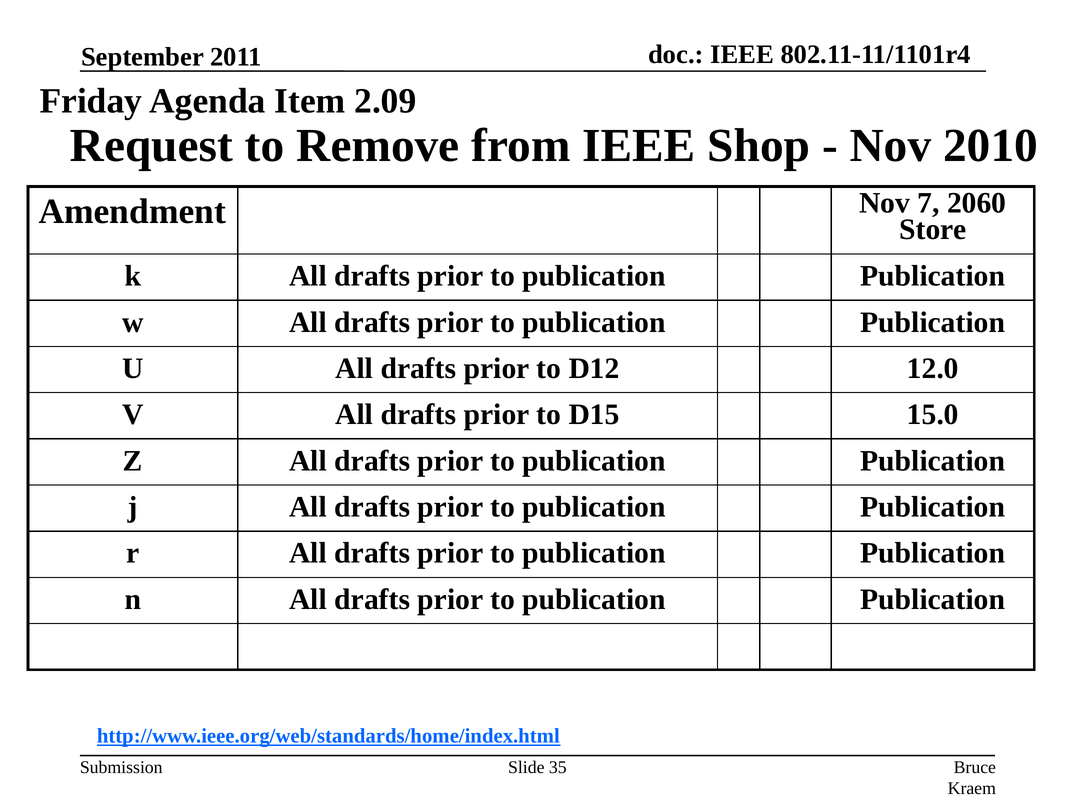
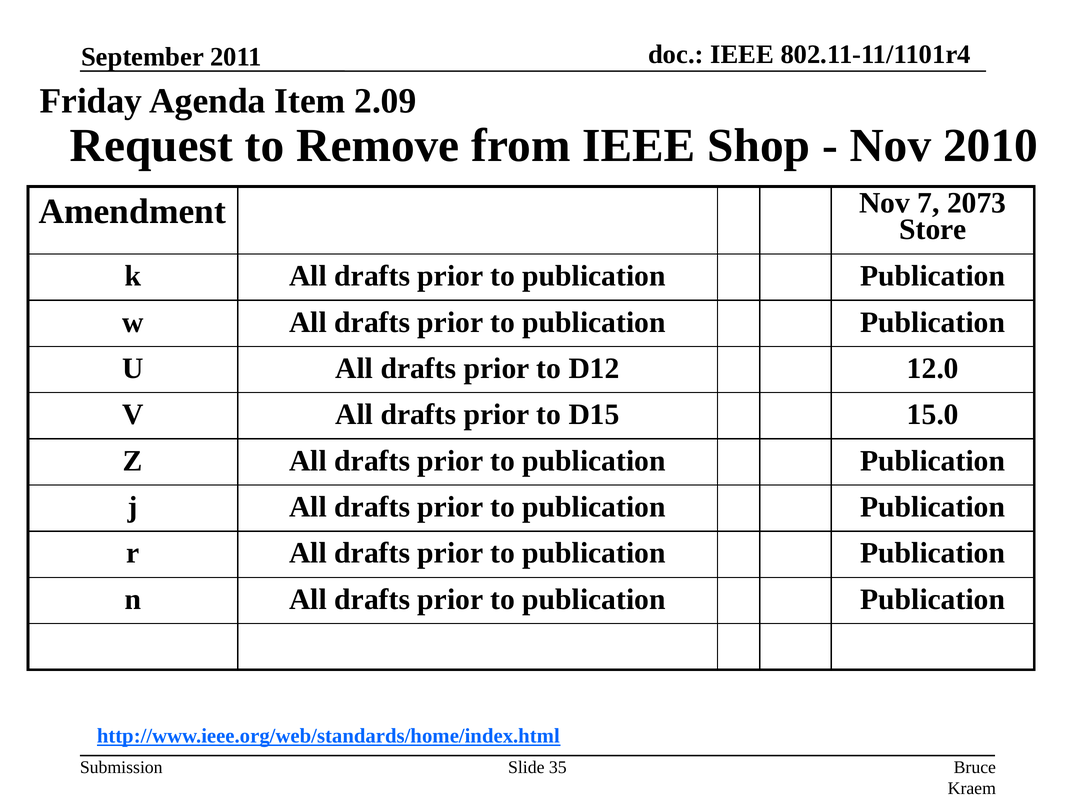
2060: 2060 -> 2073 (977, 203)
